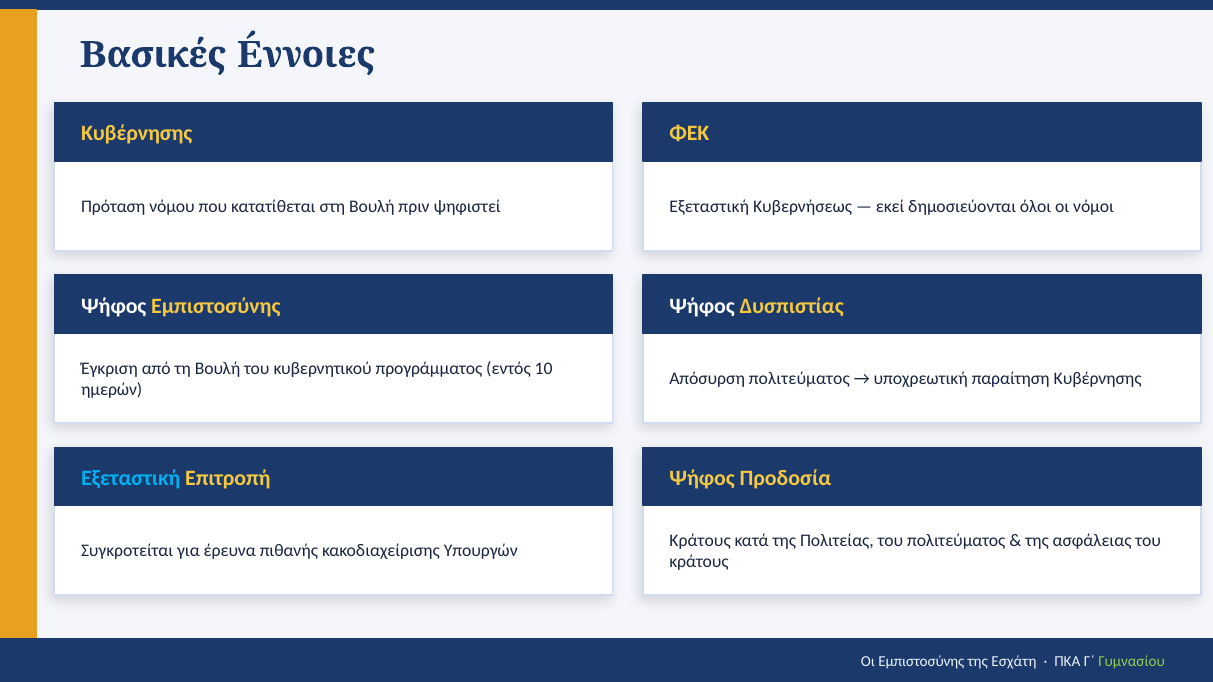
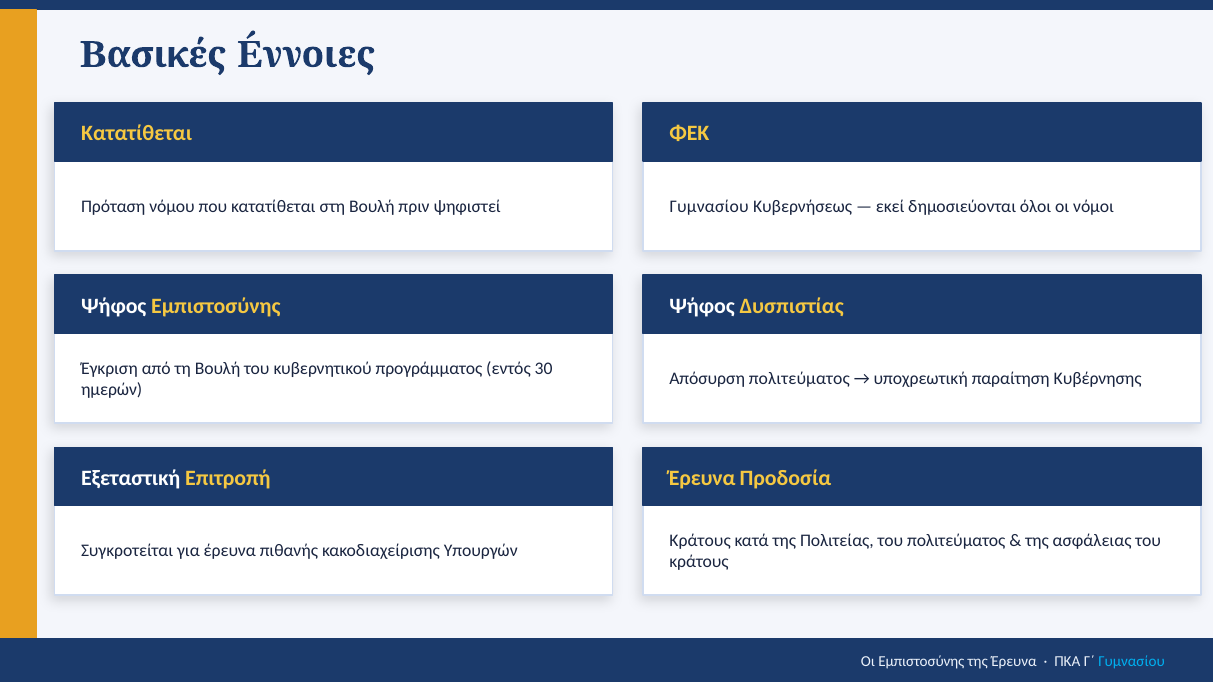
Κυβέρνησης: Κυβέρνησης -> Κατατίθεται (137, 134)
Εξεταστική: Εξεταστική -> Γυμνασίου (709, 207)
10: 10 -> 30 (544, 368)
Εξεταστική colour: light blue -> white (131, 478)
Ψήφος: Ψήφος -> Έρευνα (702, 478)
της Εσχάτη: Εσχάτη -> Έρευνα (1014, 662)
Γυμνασίου colour: light green -> light blue (1132, 662)
